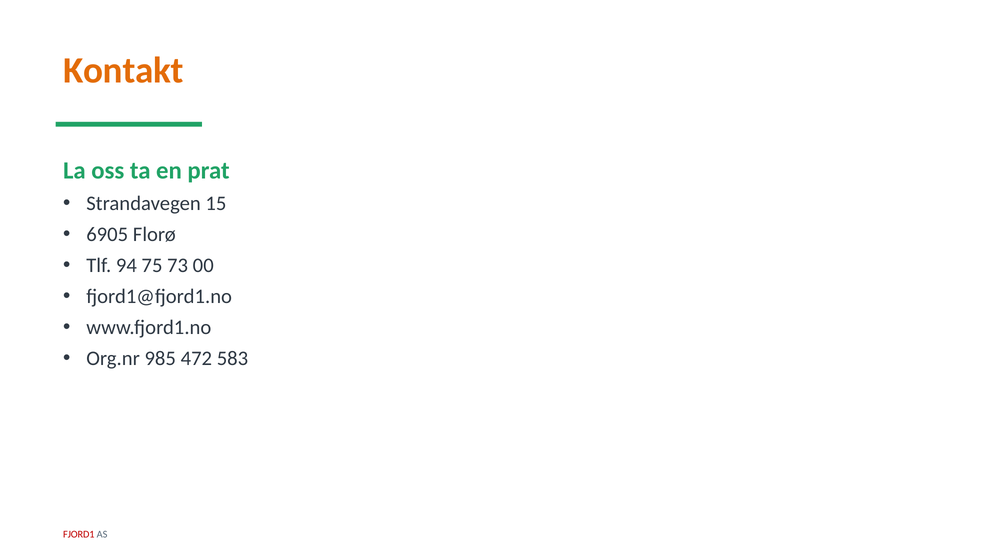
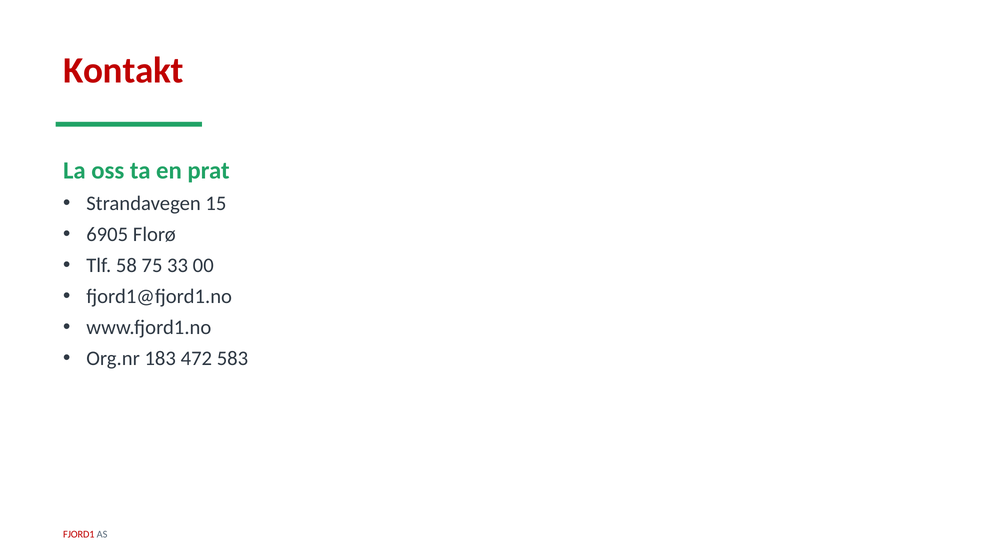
Kontakt colour: orange -> red (123, 71)
94: 94 -> 58 (126, 266)
73: 73 -> 33 (178, 266)
985: 985 -> 183 (160, 359)
